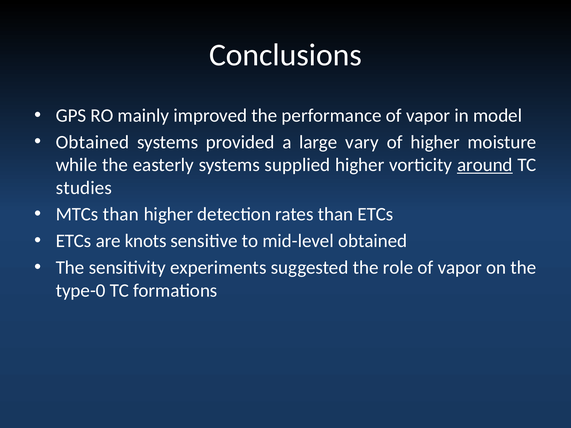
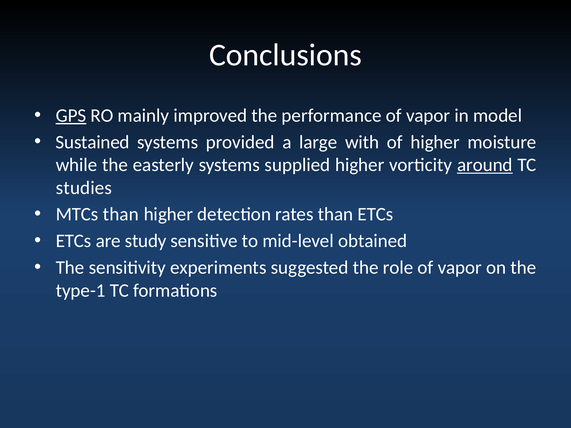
GPS underline: none -> present (71, 116)
Obtained: Obtained -> Sustained (93, 142)
vary: vary -> with (362, 142)
knots: knots -> study (146, 241)
type-0: type-0 -> type-1 (81, 291)
